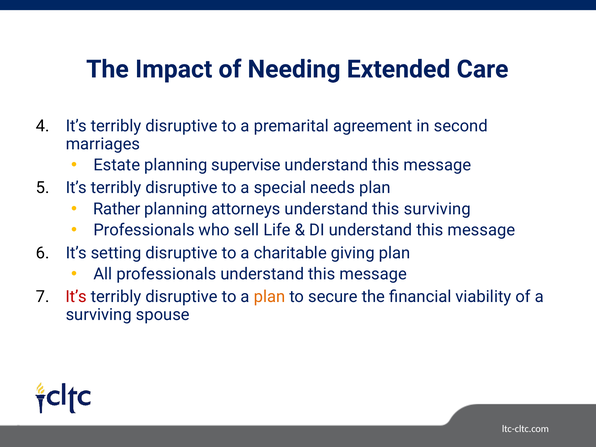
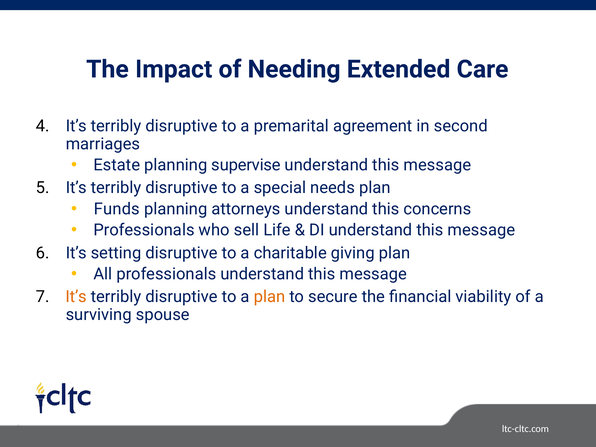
Rather: Rather -> Funds (117, 209)
this surviving: surviving -> concerns (437, 209)
It’s colour: red -> orange (76, 297)
